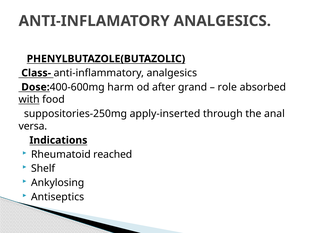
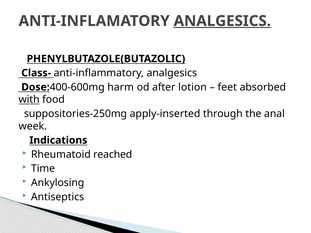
ANALGESICS underline: none -> present (222, 21)
grand: grand -> lotion (192, 87)
role: role -> feet (227, 87)
versa: versa -> week (33, 126)
Shelf: Shelf -> Time (43, 169)
